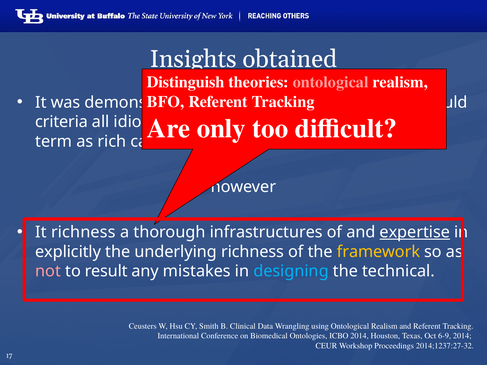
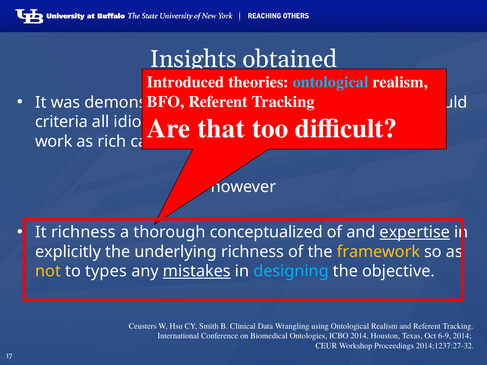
Distinguish: Distinguish -> Introduced (186, 82)
ontological colour: pink -> light blue (331, 82)
only: only -> that (221, 129)
term: term -> work (54, 142)
infrastructures: infrastructures -> conceptualized (266, 232)
not colour: pink -> yellow (48, 271)
result: result -> types (106, 271)
mistakes underline: none -> present (197, 271)
technical: technical -> objective (399, 271)
